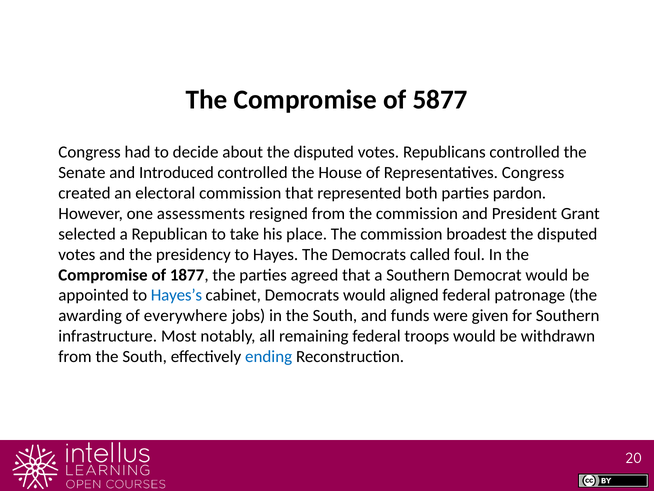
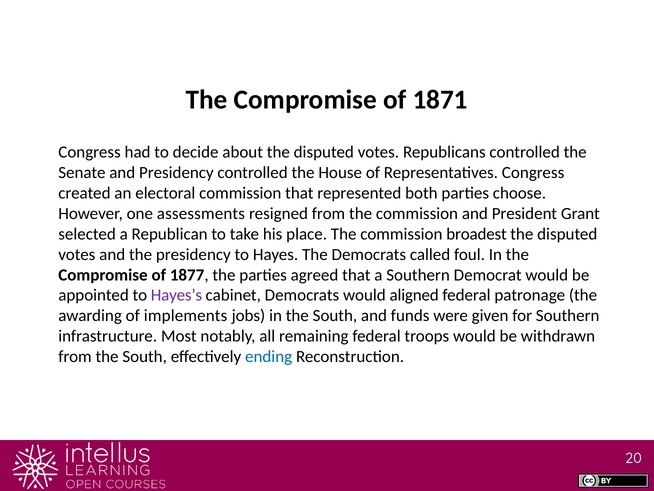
5877: 5877 -> 1871 (440, 99)
and Introduced: Introduced -> Presidency (176, 173)
pardon: pardon -> choose (519, 193)
Hayes’s colour: blue -> purple (176, 295)
everywhere: everywhere -> implements (186, 315)
